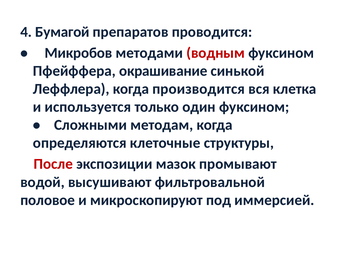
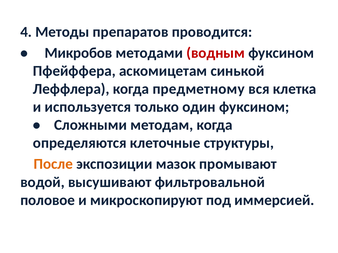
Бумагой: Бумагой -> Методы (62, 32)
окрашивание: окрашивание -> аскомицетам (163, 71)
производится: производится -> предметному (199, 89)
После colour: red -> orange (53, 164)
